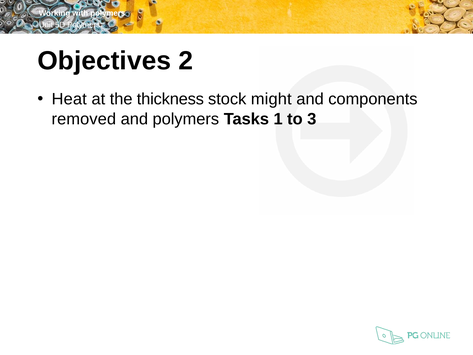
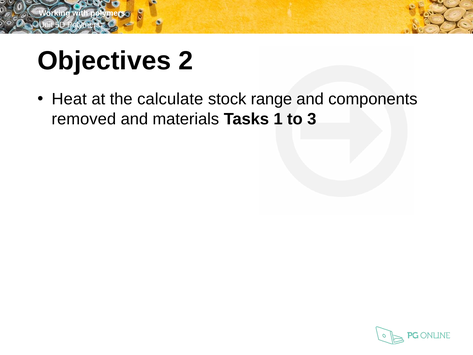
thickness: thickness -> calculate (170, 99)
might: might -> range (271, 99)
and polymers: polymers -> materials (186, 119)
